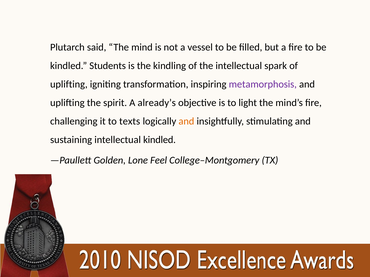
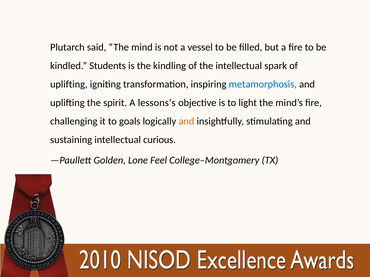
metamorphosis colour: purple -> blue (263, 84)
already’s: already’s -> lessons’s (157, 103)
texts: texts -> goals (130, 121)
intellectual kindled: kindled -> curious (159, 140)
